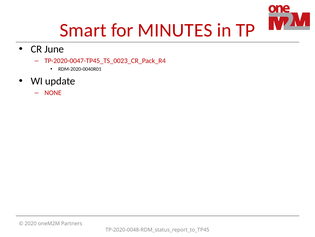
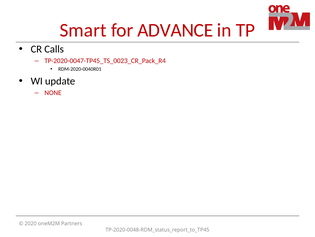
MINUTES: MINUTES -> ADVANCE (175, 30)
June: June -> Calls (54, 49)
